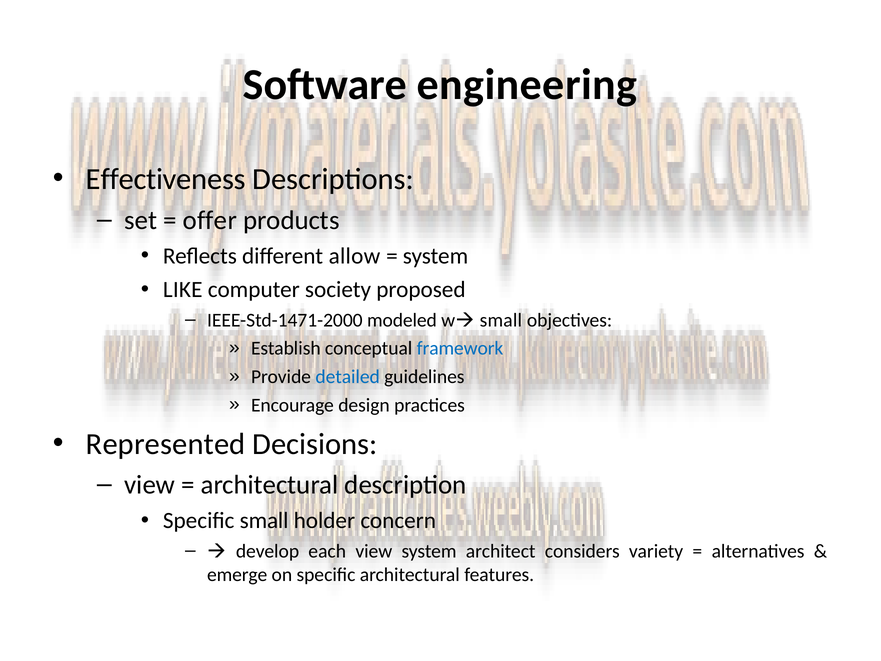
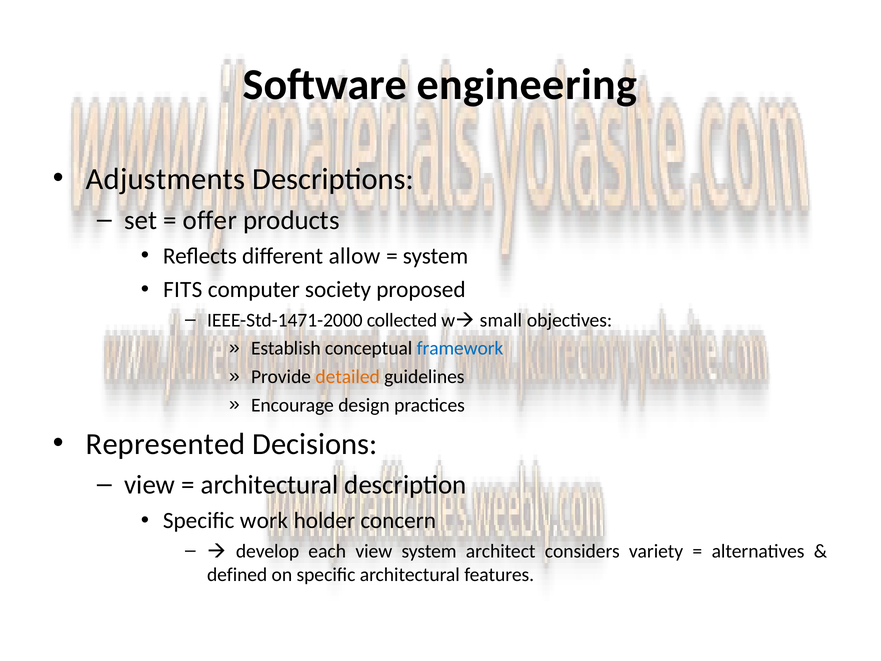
Effectiveness: Effectiveness -> Adjustments (166, 179)
LIKE: LIKE -> FITS (183, 290)
modeled: modeled -> collected (402, 320)
detailed colour: blue -> orange (348, 377)
Specific small: small -> work (264, 521)
emerge: emerge -> defined (237, 574)
